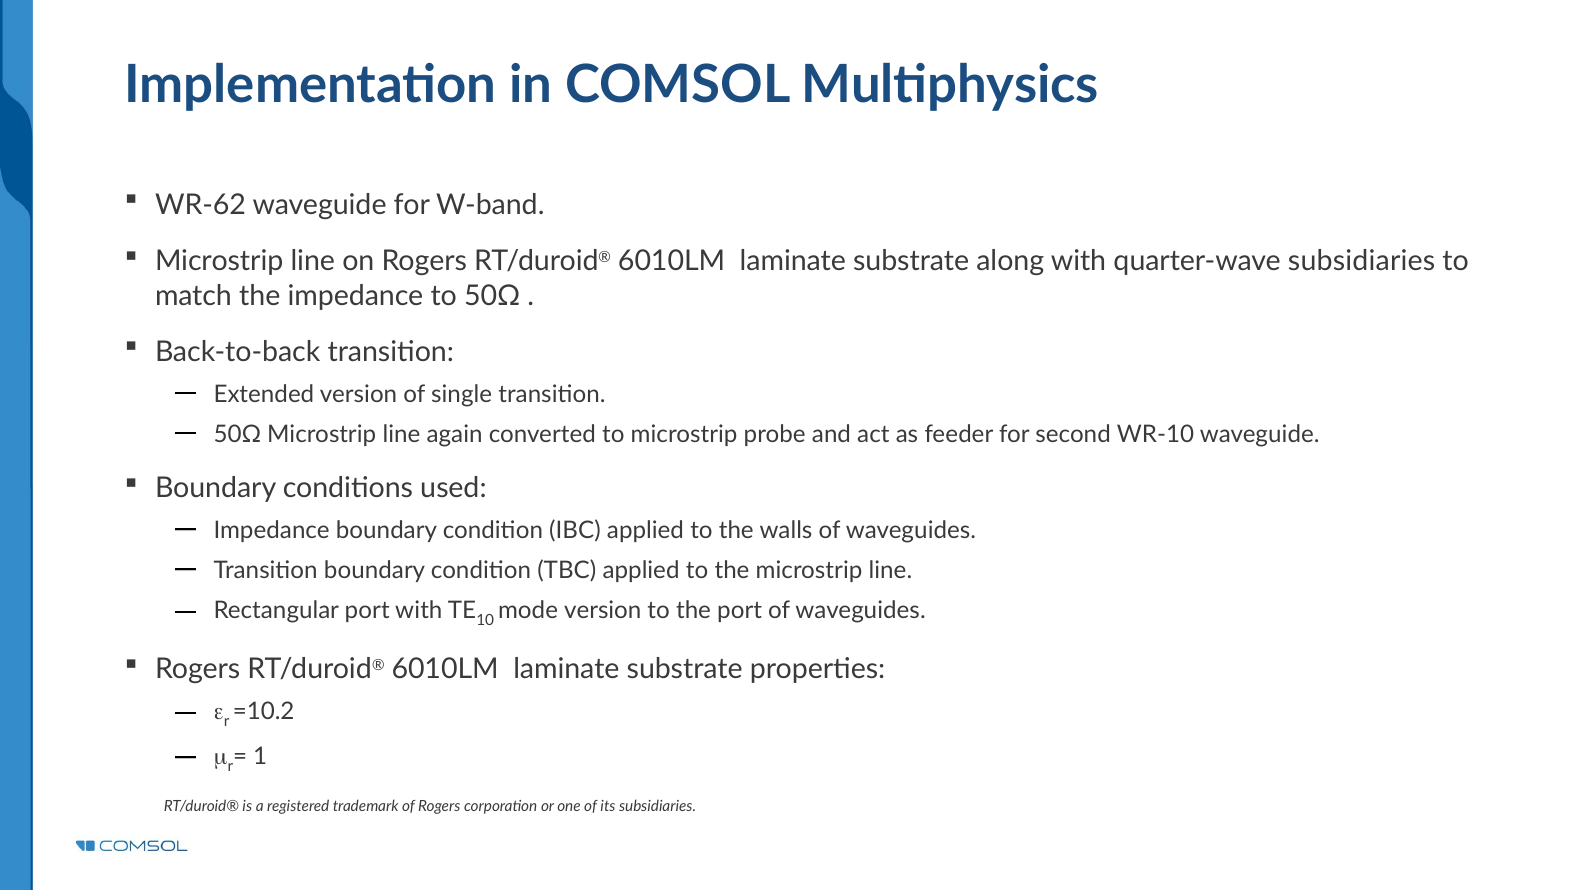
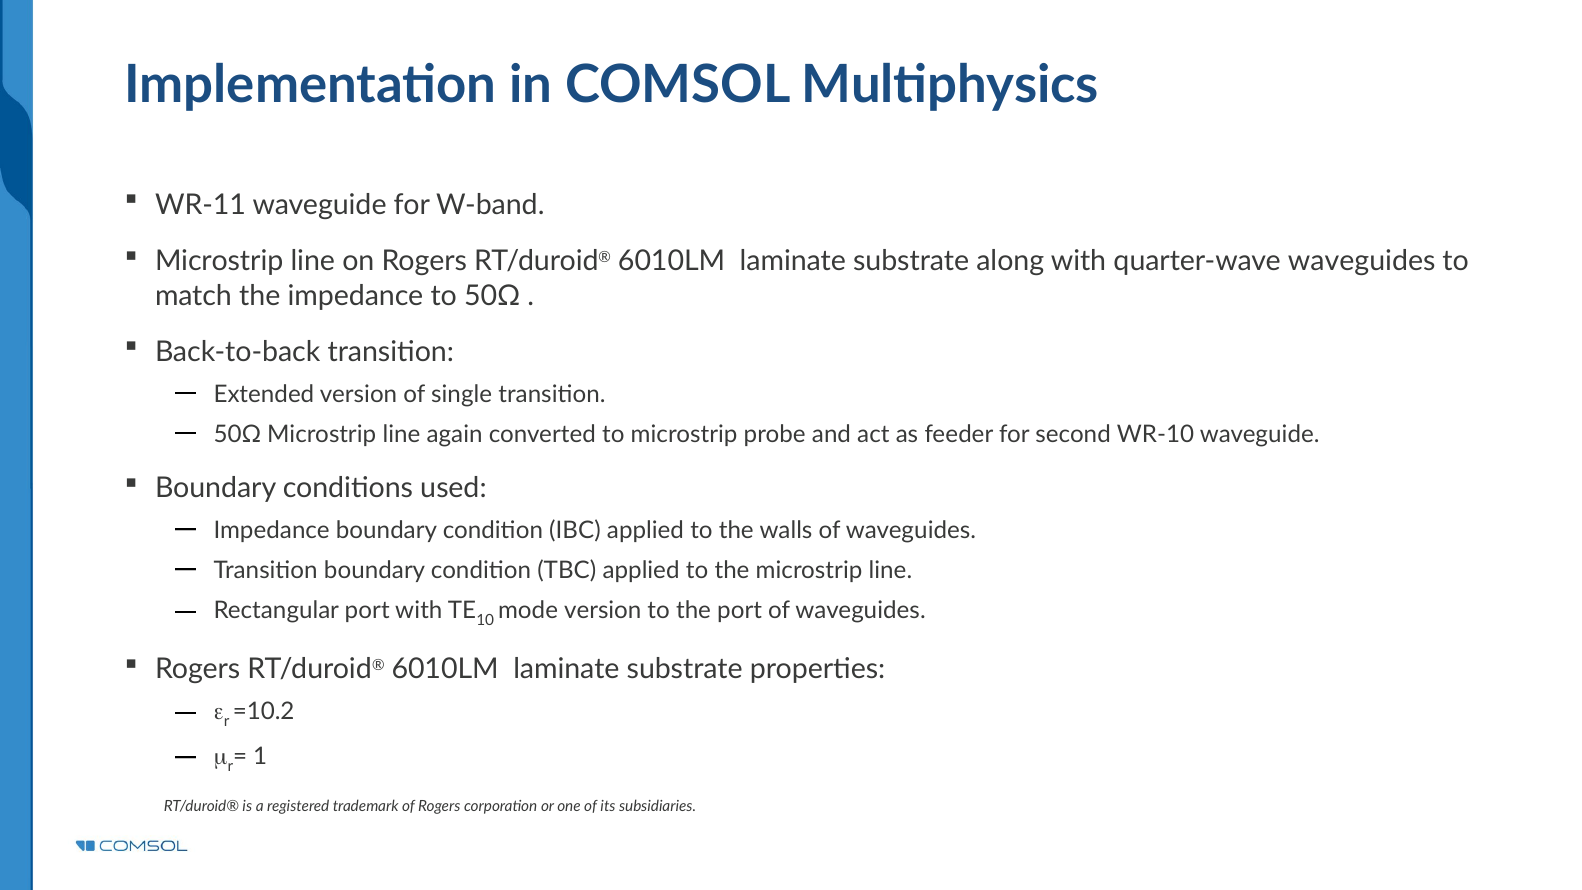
WR-62: WR-62 -> WR-11 (201, 205)
quarter-wave subsidiaries: subsidiaries -> waveguides (1362, 261)
